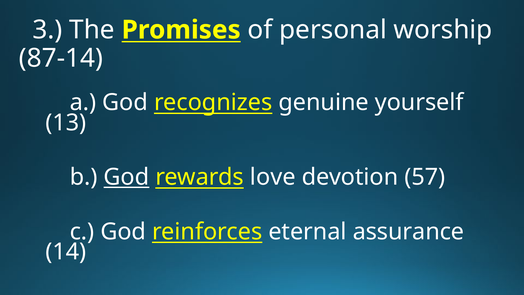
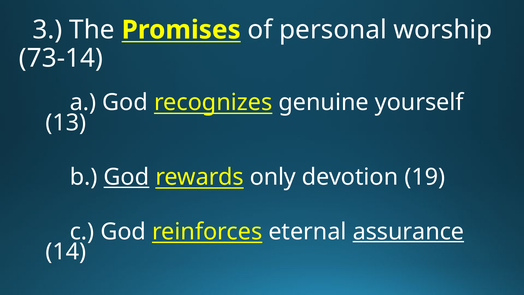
87-14: 87-14 -> 73-14 (61, 58)
love: love -> only (273, 177)
57: 57 -> 19 (425, 177)
assurance underline: none -> present (408, 231)
